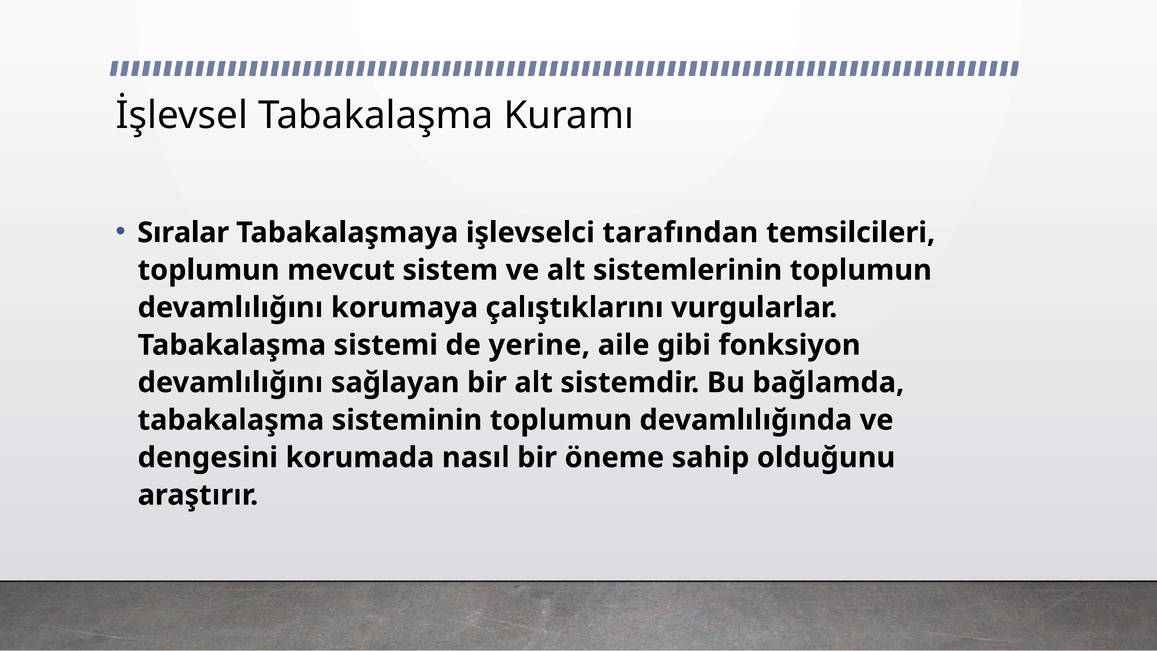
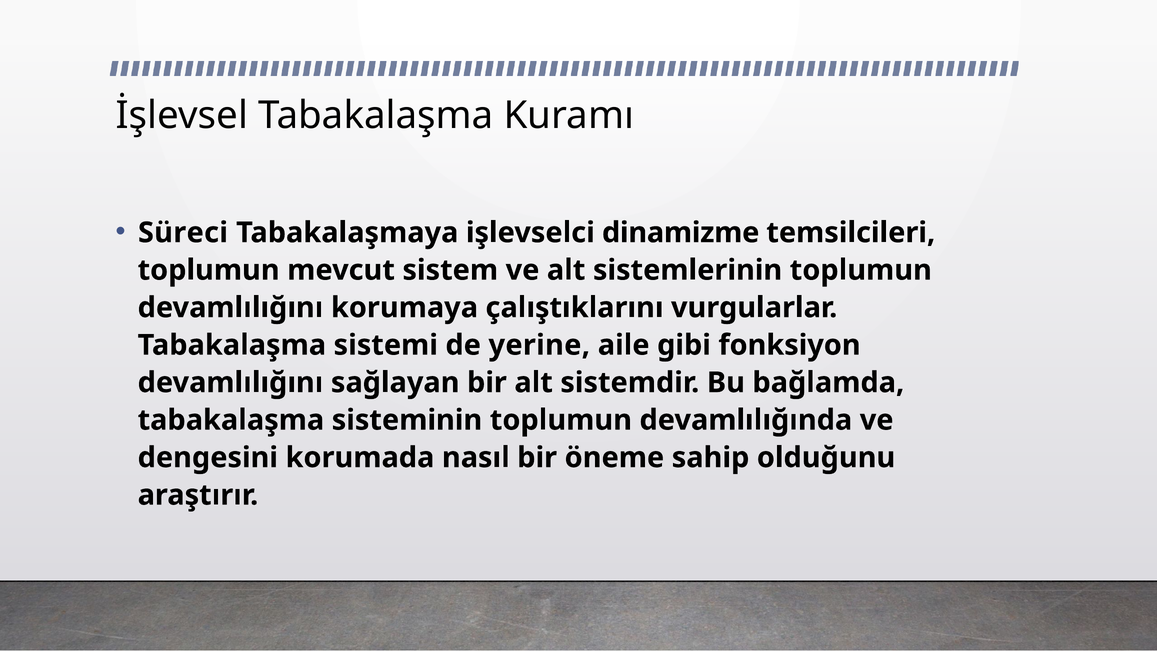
Sıralar: Sıralar -> Süreci (183, 233)
tarafından: tarafından -> dinamizme (681, 233)
